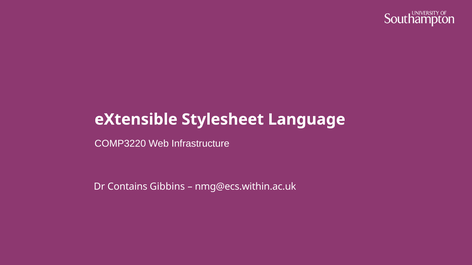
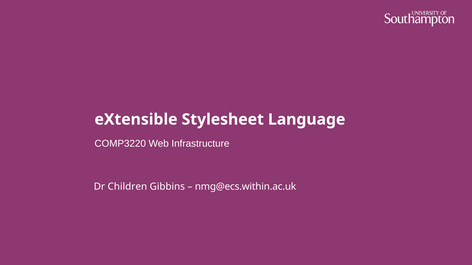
Contains: Contains -> Children (127, 187)
